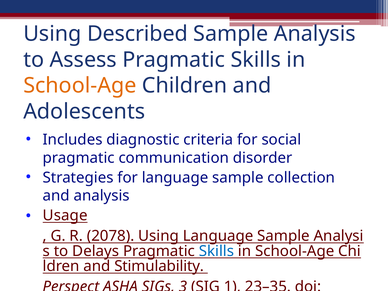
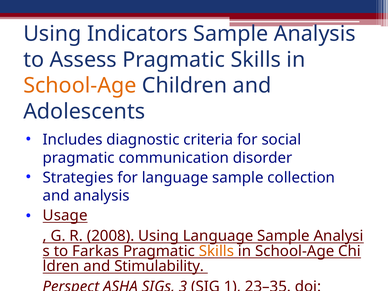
Described: Described -> Indicators (137, 34)
2078: 2078 -> 2008 (111, 236)
Delays: Delays -> Farkas (96, 251)
Skills colour: blue -> orange (216, 251)
